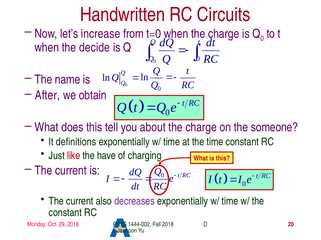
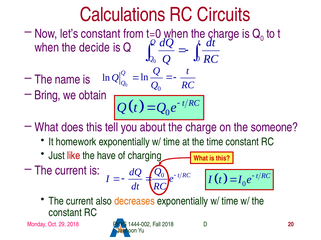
Handwritten: Handwritten -> Calculations (123, 15)
let’s increase: increase -> constant (101, 34)
After: After -> Bring (47, 96)
definitions: definitions -> homework (76, 142)
decreases colour: purple -> orange (135, 202)
